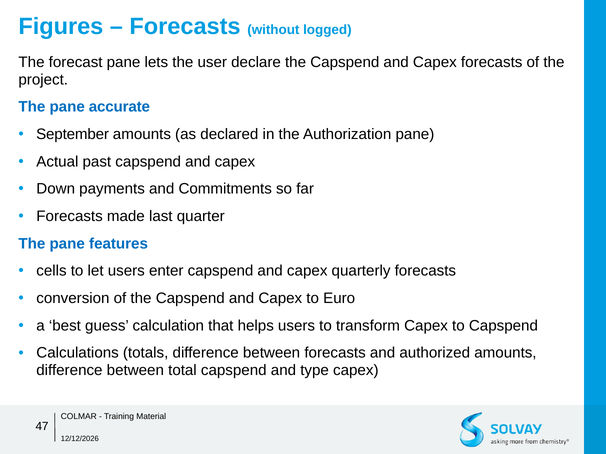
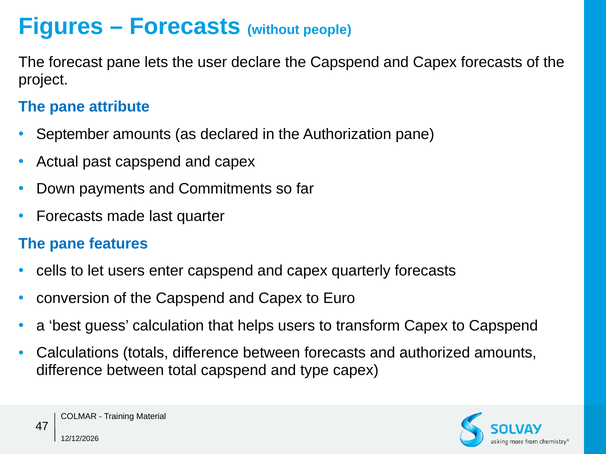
logged: logged -> people (327, 30)
accurate: accurate -> attribute (119, 107)
